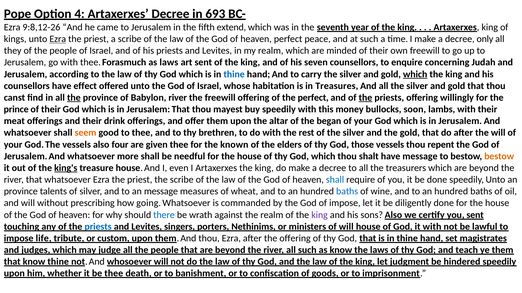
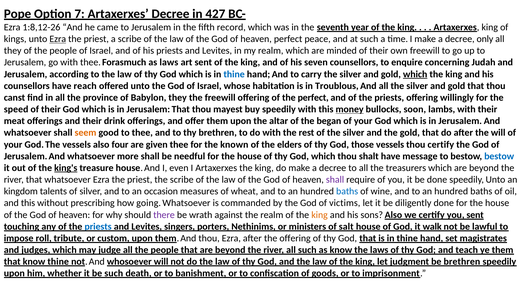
4: 4 -> 7 (80, 14)
693: 693 -> 427 (215, 14)
9:8,12-26: 9:8,12-26 -> 1:8,12-26 (41, 27)
extend: extend -> record (231, 27)
effect: effect -> reach (85, 86)
Treasures: Treasures -> Troublous (337, 86)
the underline: present -> none (74, 98)
Babylon river: river -> they (178, 98)
the underline: present -> none (365, 98)
prince: prince -> speed (16, 110)
money underline: none -> present (350, 110)
thou repent: repent -> certify (441, 145)
bestow colour: orange -> blue (499, 157)
shall colour: blue -> purple (335, 180)
province: province -> kingdom (21, 192)
an message: message -> occasion (161, 192)
and will: will -> this (28, 203)
of impose: impose -> victims (345, 203)
there colour: blue -> purple (164, 215)
king colour: purple -> orange (320, 215)
of will: will -> salt (346, 227)
it with: with -> walk (432, 227)
life: life -> roll (44, 239)
be hindered: hindered -> brethren (462, 262)
be thee: thee -> such (114, 274)
